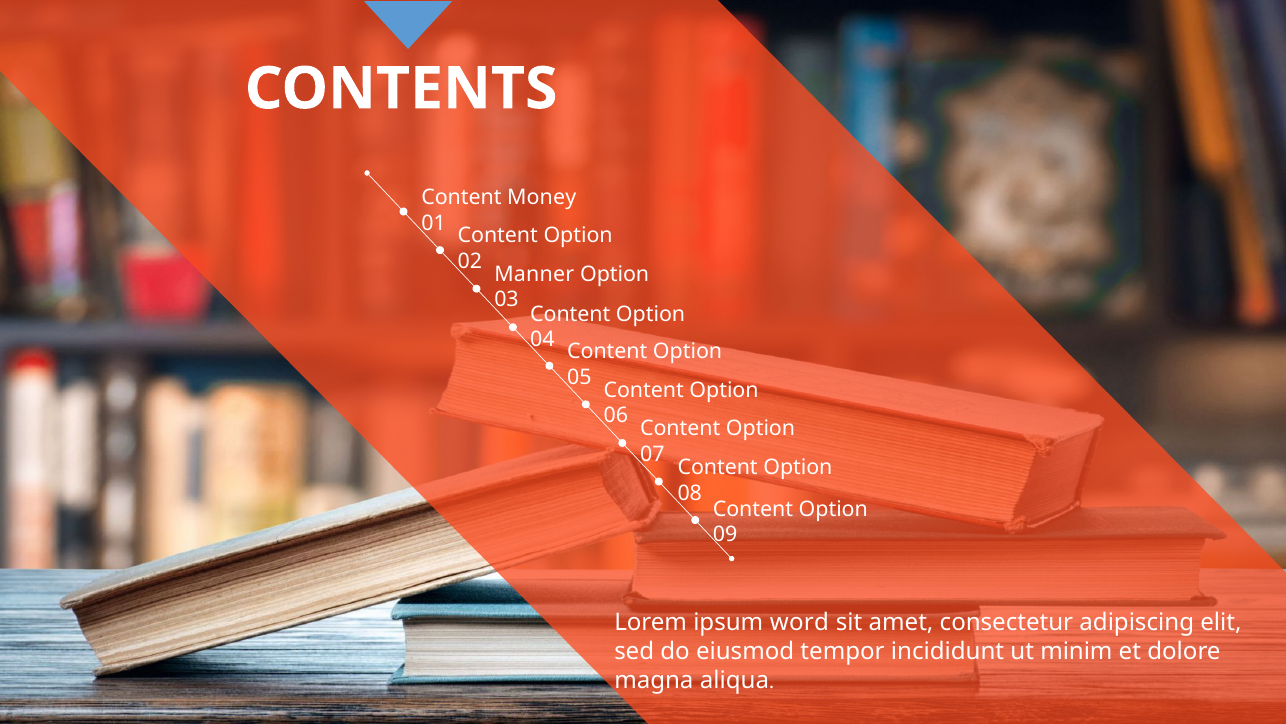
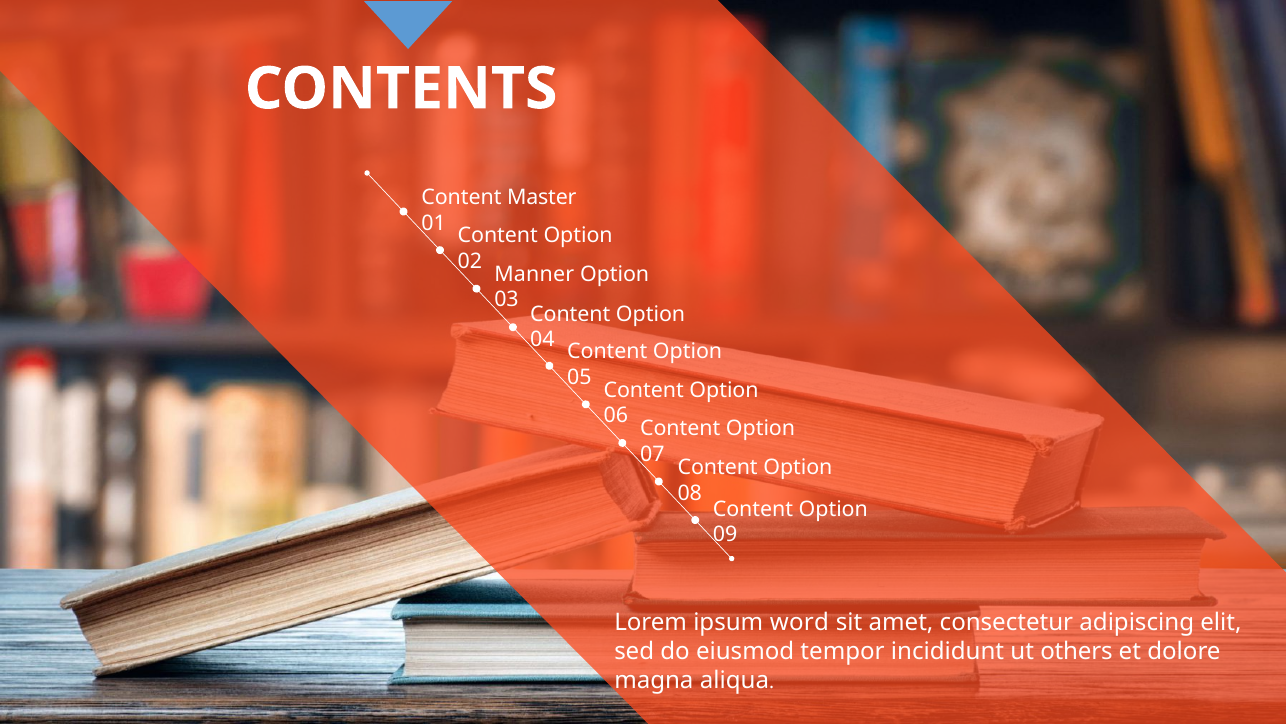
Money: Money -> Master (542, 197)
minim: minim -> others (1076, 651)
